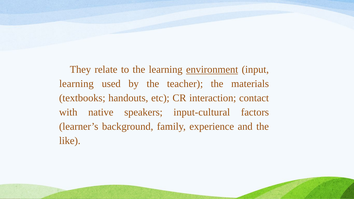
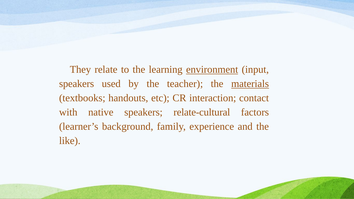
learning: learning -> speakers (77, 84)
materials underline: none -> present (250, 84)
input-cultural: input-cultural -> relate-cultural (202, 112)
